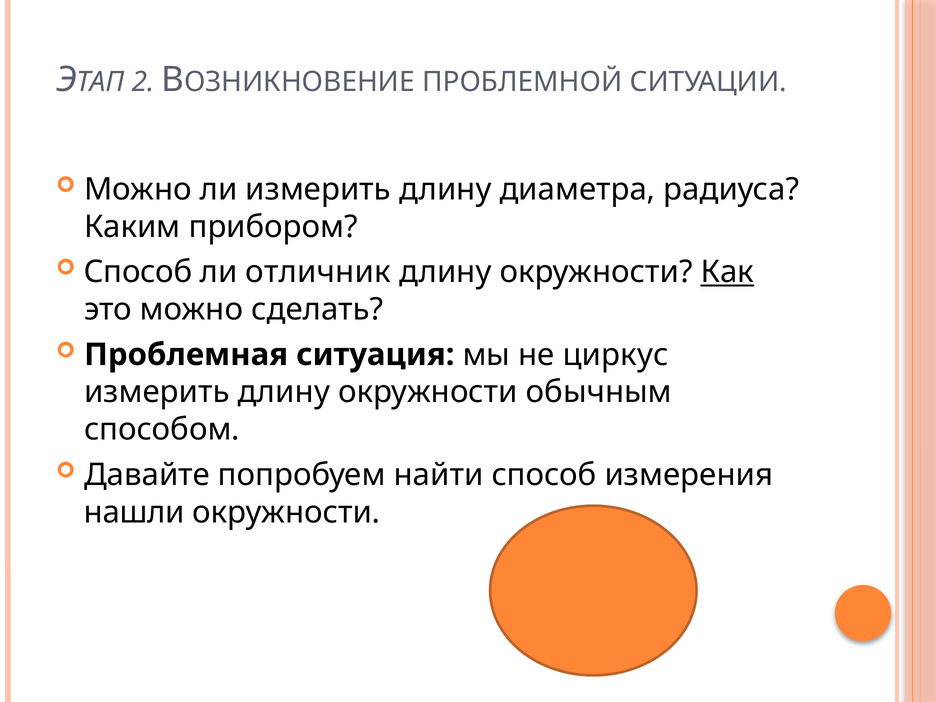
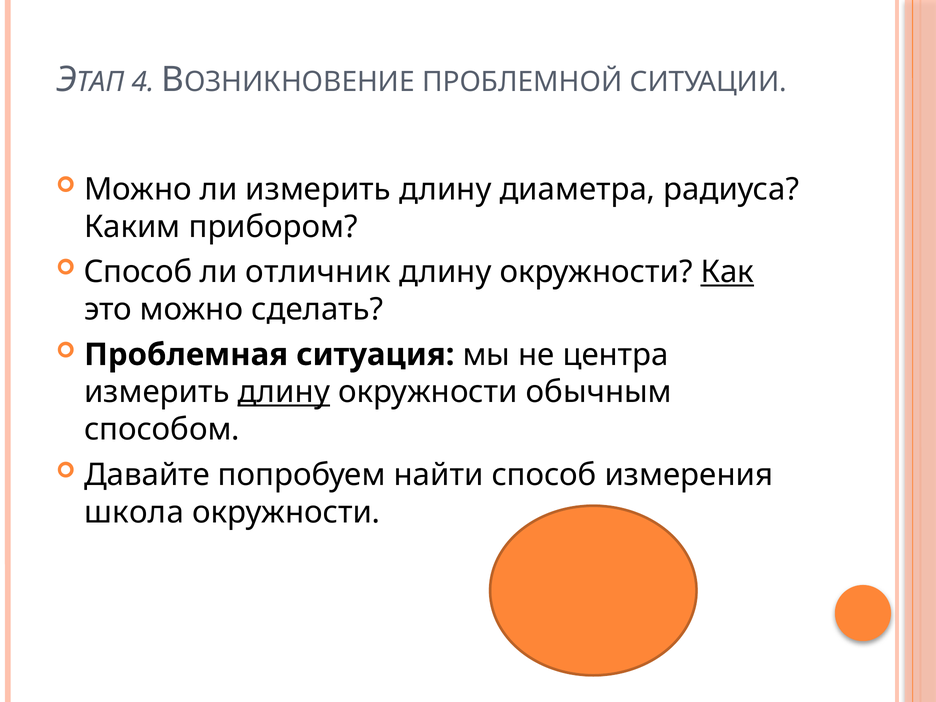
2: 2 -> 4 (143, 82)
циркус: циркус -> центра (616, 355)
длину underline: none -> present (284, 392)
нашли: нашли -> школа (134, 512)
